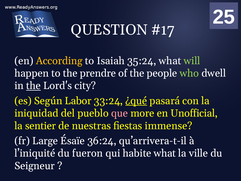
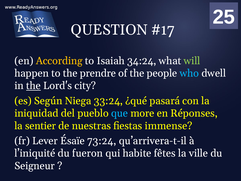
35:24: 35:24 -> 34:24 (142, 61)
who colour: light green -> light blue (189, 73)
Labor: Labor -> Niega (78, 101)
¿qué underline: present -> none (136, 101)
que colour: pink -> light blue (120, 113)
Unofficial: Unofficial -> Réponses (194, 113)
Large: Large -> Lever (45, 141)
36:24: 36:24 -> 73:24 (102, 141)
habite what: what -> fêtes (165, 153)
